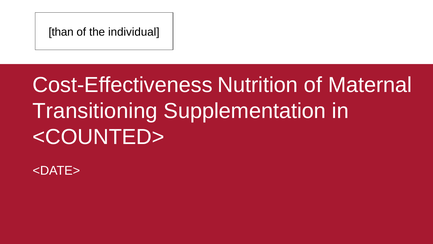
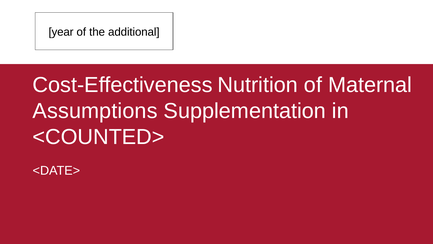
than: than -> year (61, 32)
individual: individual -> additional (134, 32)
Transitioning: Transitioning -> Assumptions (95, 111)
